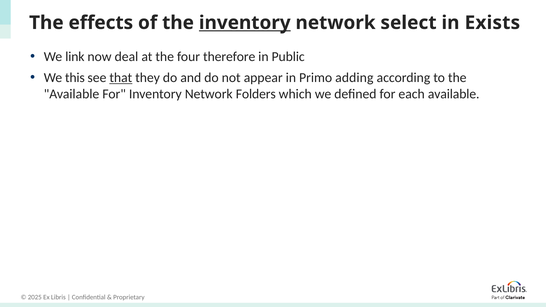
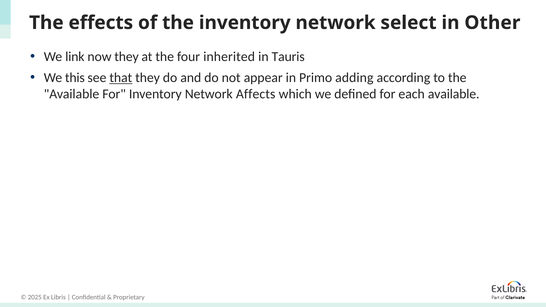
inventory underline: present -> none (245, 23)
Exists: Exists -> Other (492, 23)
now deal: deal -> they (127, 57)
therefore: therefore -> inherited (229, 57)
Public: Public -> Tauris (288, 57)
Folders: Folders -> Affects (256, 94)
